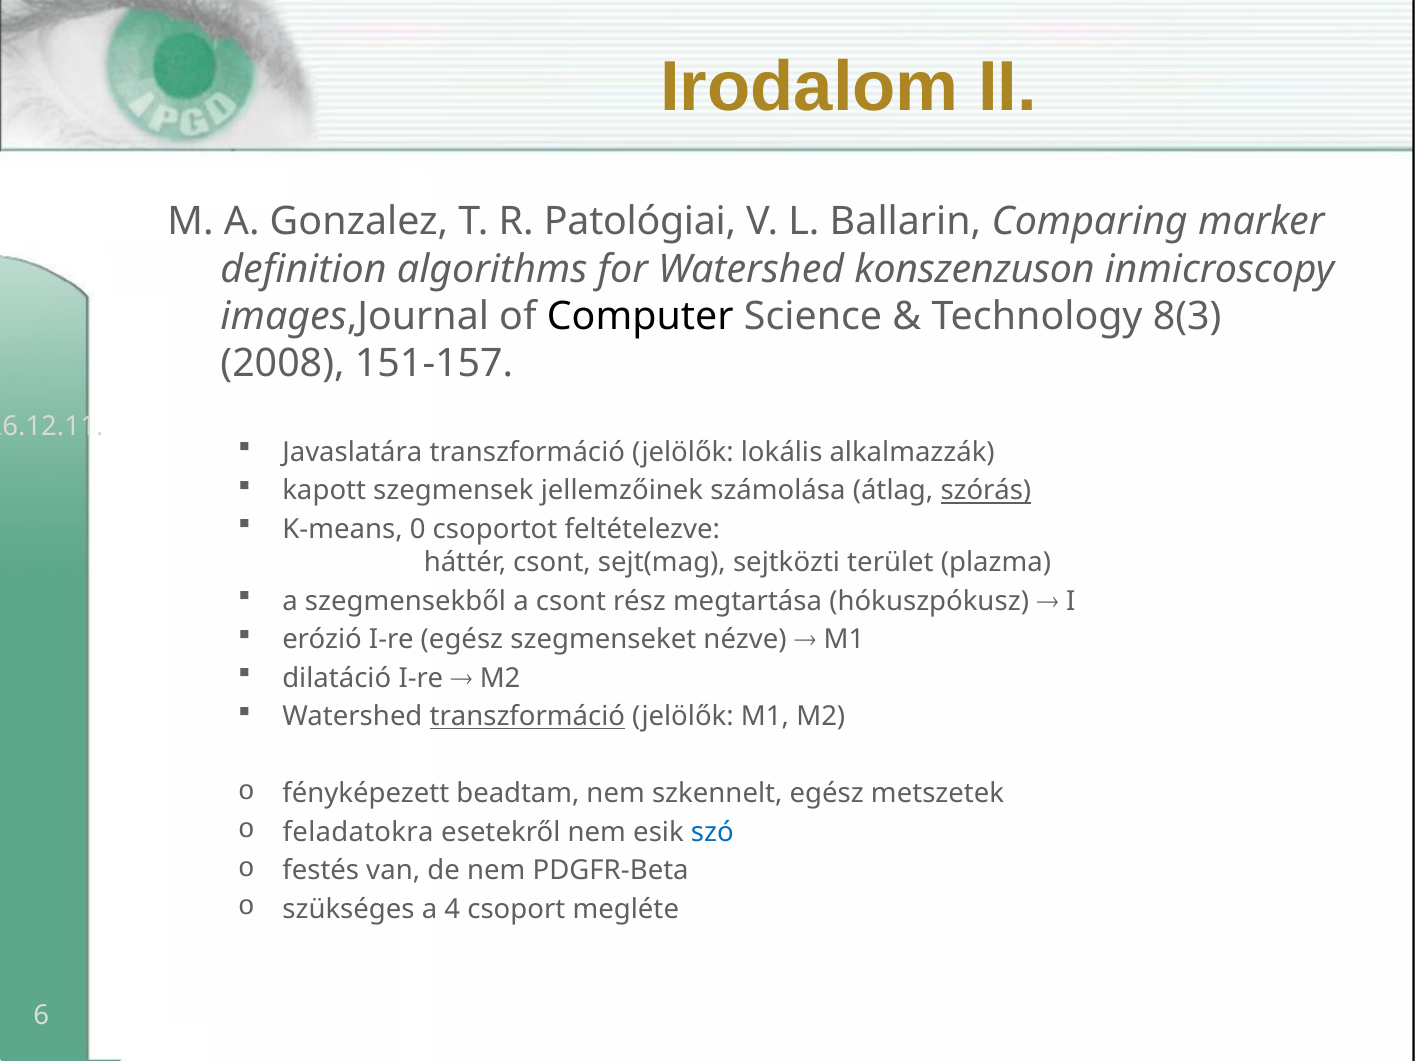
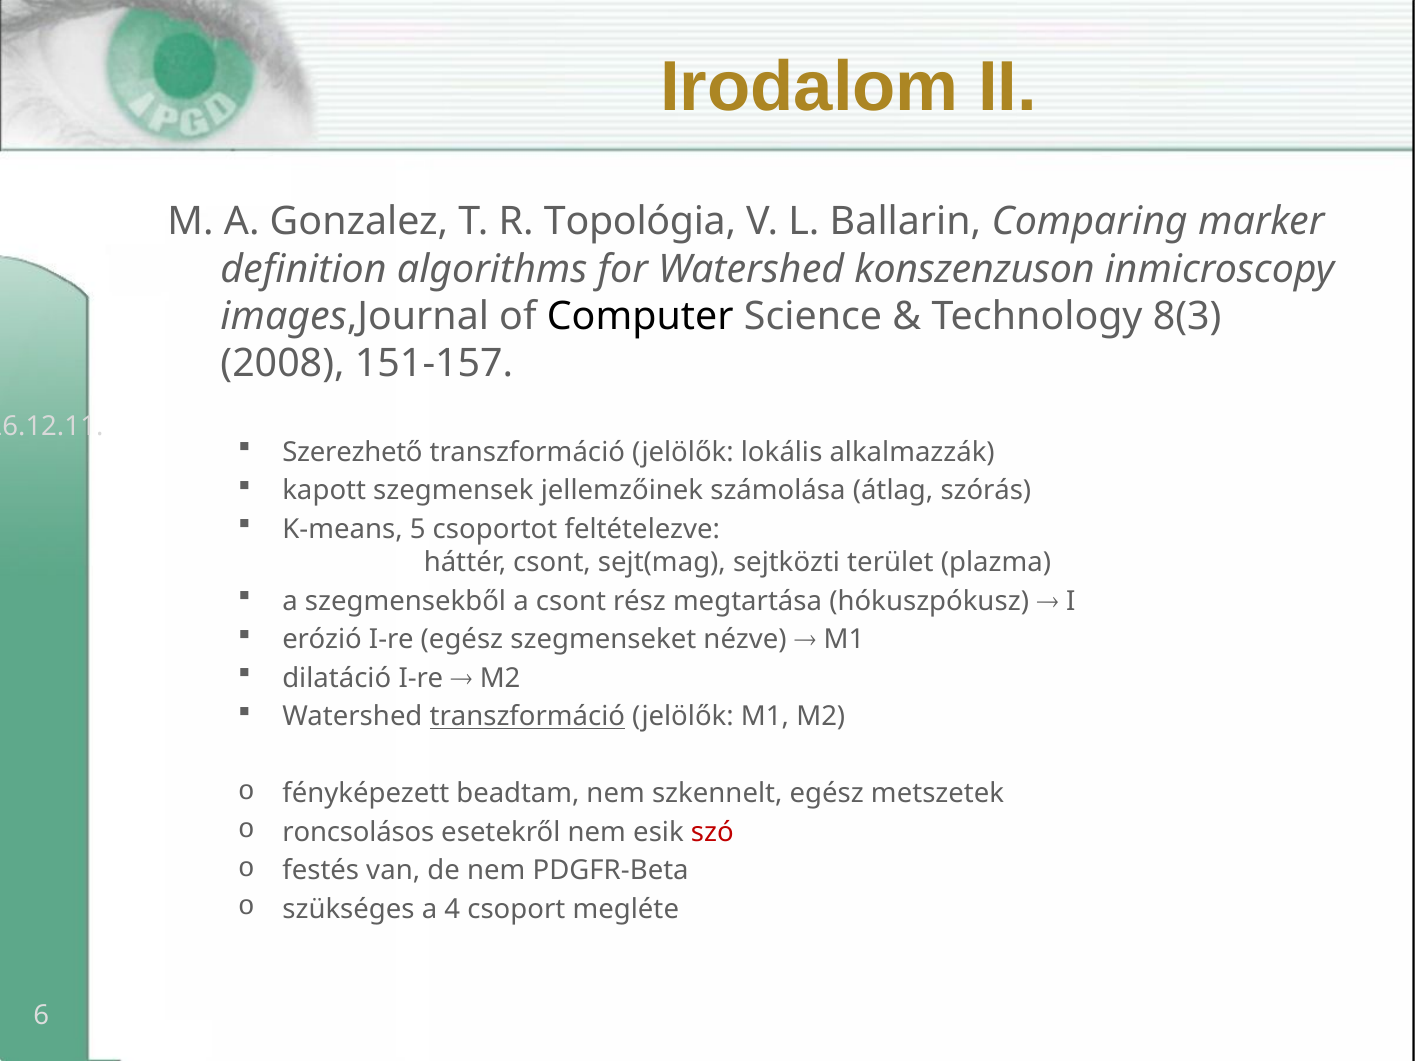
Patológiai: Patológiai -> Topológia (640, 222)
Javaslatára: Javaslatára -> Szerezhető (352, 452)
szórás underline: present -> none (986, 491)
0: 0 -> 5 (418, 530)
feladatokra: feladatokra -> roncsolásos (358, 832)
szó colour: blue -> red (712, 832)
